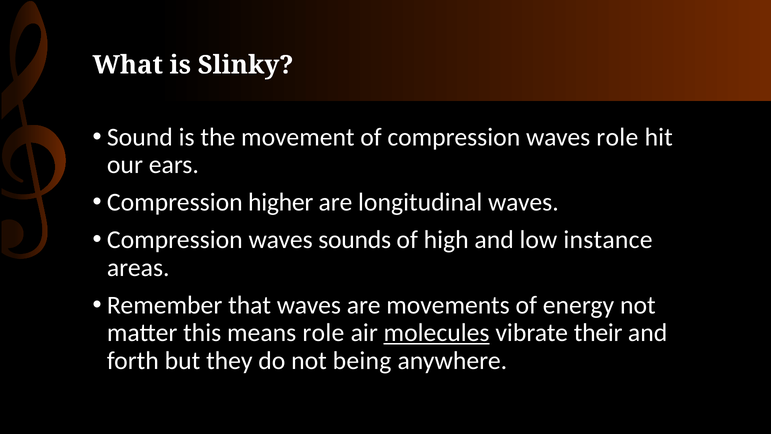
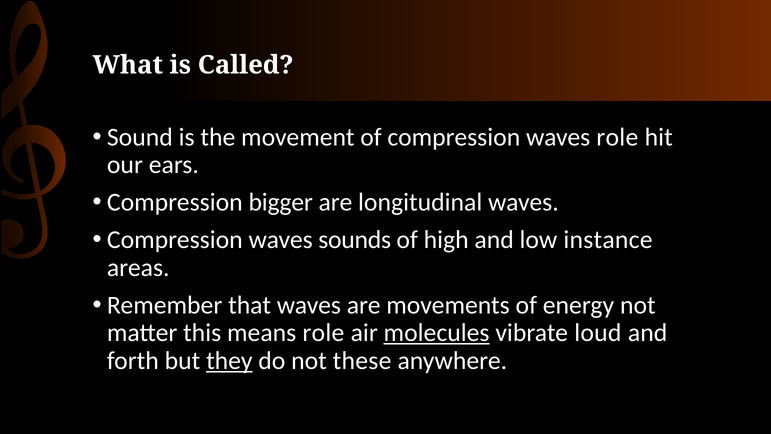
Slinky: Slinky -> Called (246, 65)
higher: higher -> bigger (281, 202)
their: their -> loud (598, 333)
they underline: none -> present (229, 360)
being: being -> these (362, 360)
